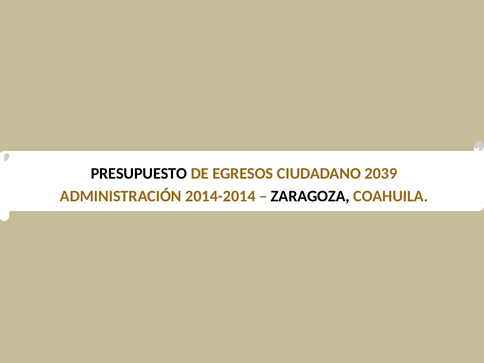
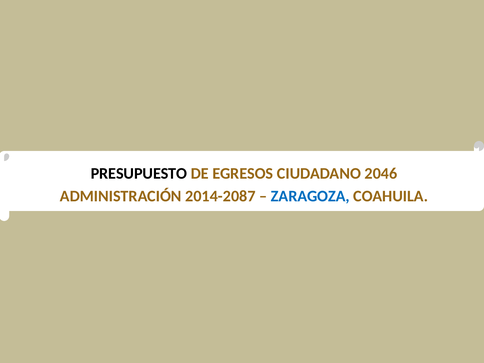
2039: 2039 -> 2046 (381, 174)
2014-2014: 2014-2014 -> 2014-2087 (220, 196)
ZARAGOZA colour: black -> blue (310, 196)
